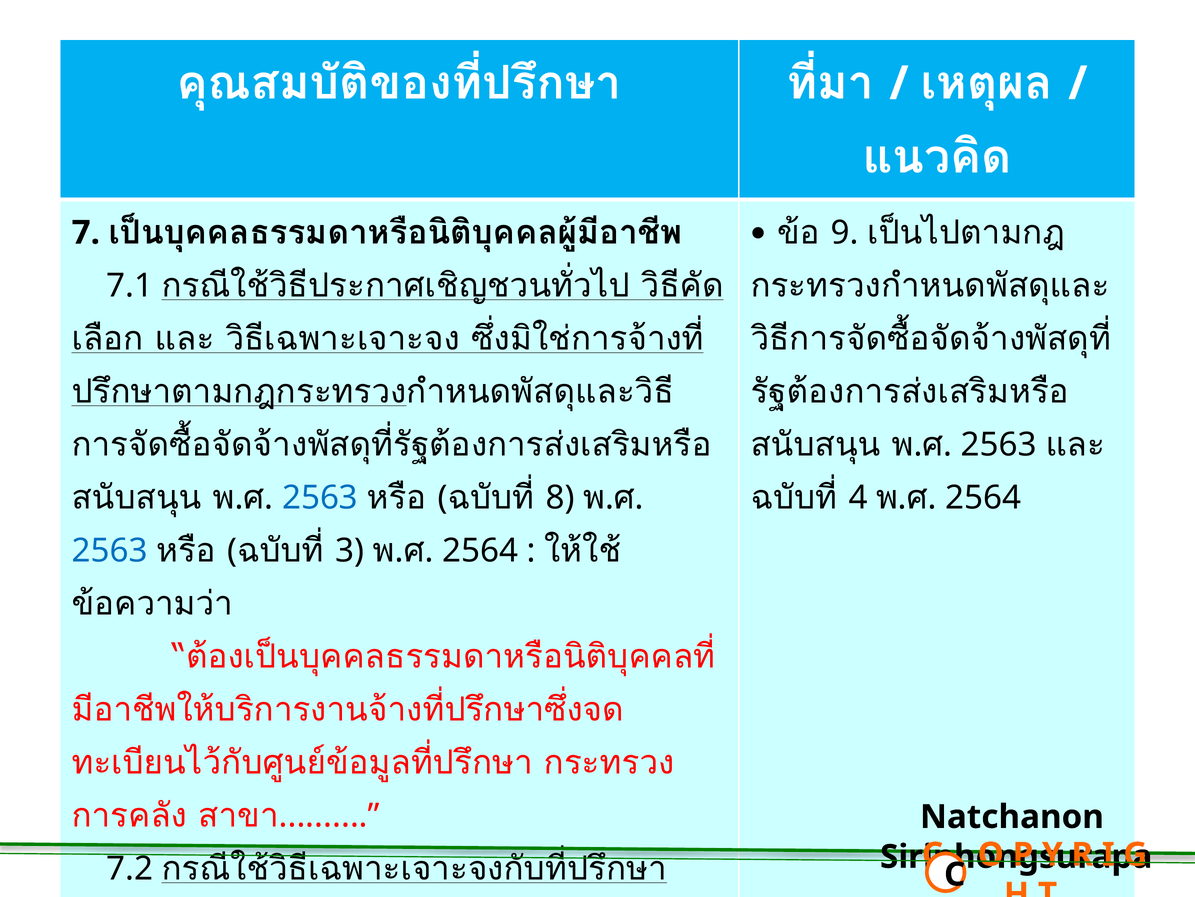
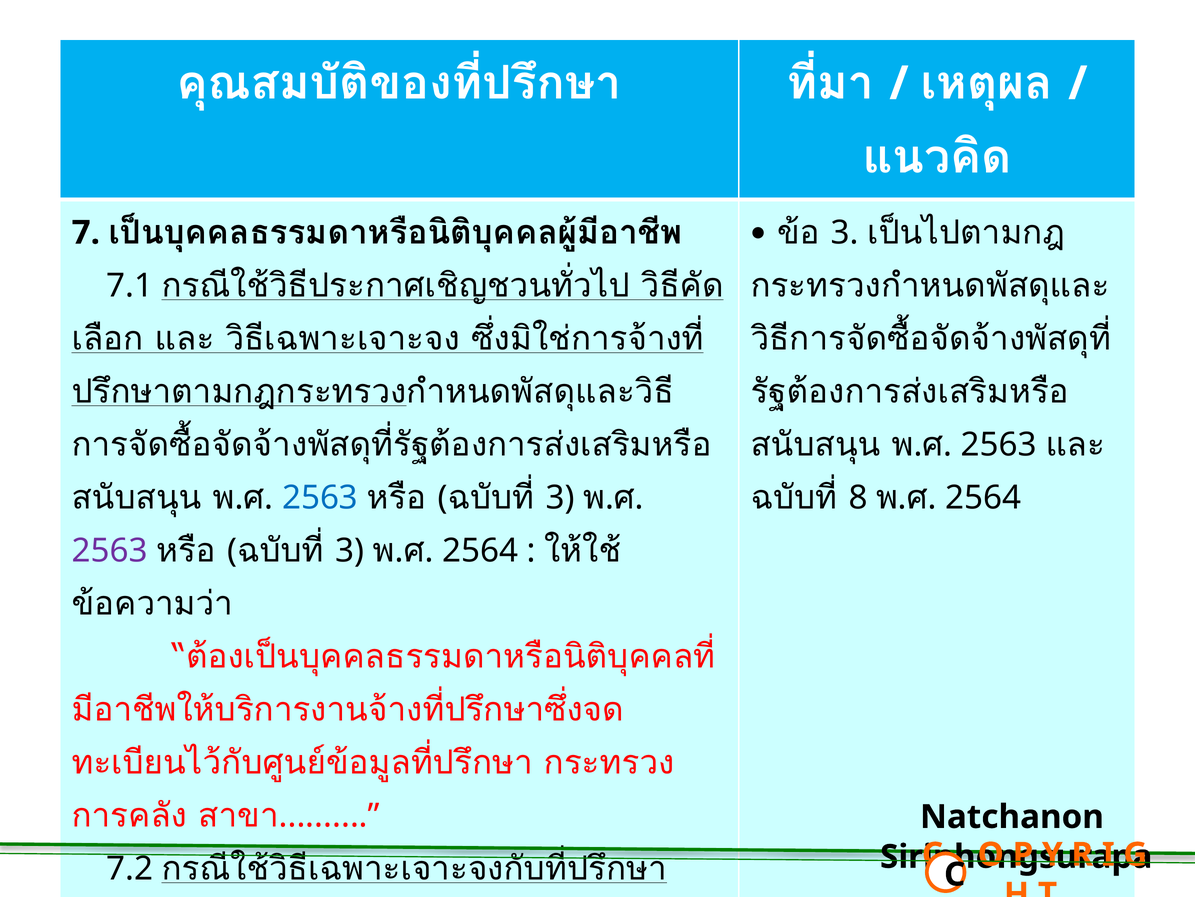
9: 9 -> 3 (845, 233)
8: 8 -> 3 (560, 497)
4: 4 -> 8 (858, 497)
2563 colour: blue -> purple (110, 550)
